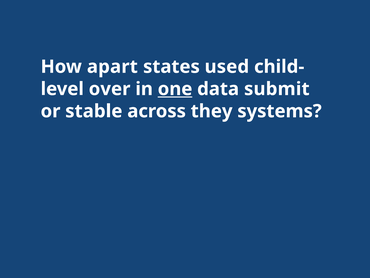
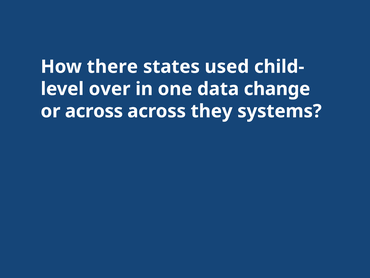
apart: apart -> there (112, 67)
one underline: present -> none (175, 89)
submit: submit -> change (277, 89)
or stable: stable -> across (94, 111)
